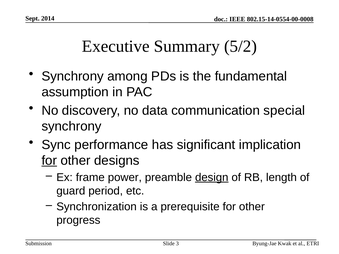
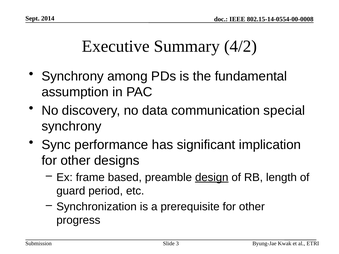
5/2: 5/2 -> 4/2 (240, 46)
for underline: present -> none (49, 161)
power: power -> based (125, 178)
